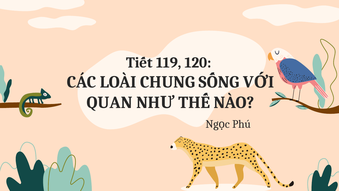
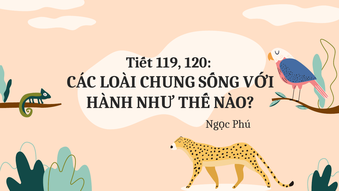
QUAN: QUAN -> HÀNH (110, 102)
